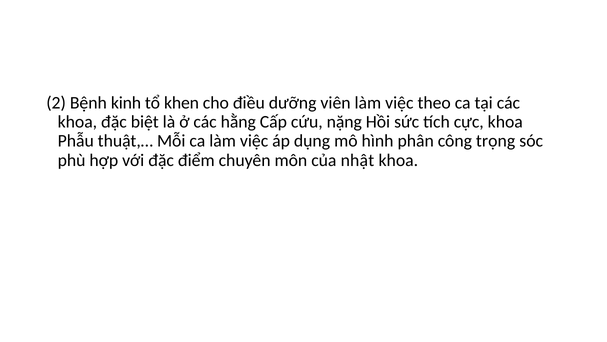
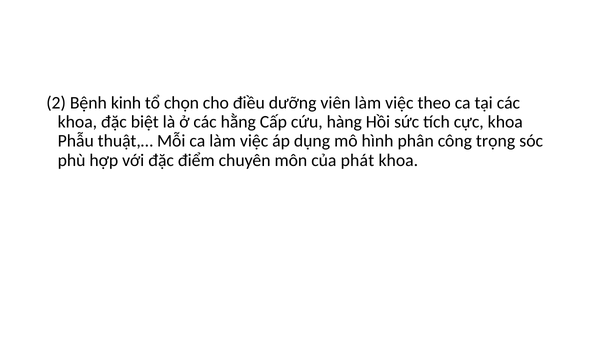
khen: khen -> chọn (182, 103)
nặng: nặng -> hàng (344, 122)
nhật: nhật -> phát (357, 160)
